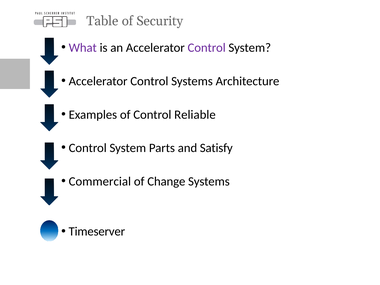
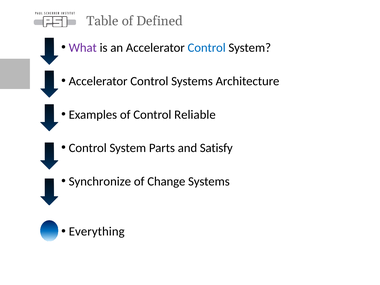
Security: Security -> Defined (160, 21)
Control colour: purple -> blue (207, 48)
Commercial: Commercial -> Synchronize (100, 181)
Timeserver: Timeserver -> Everything (97, 232)
